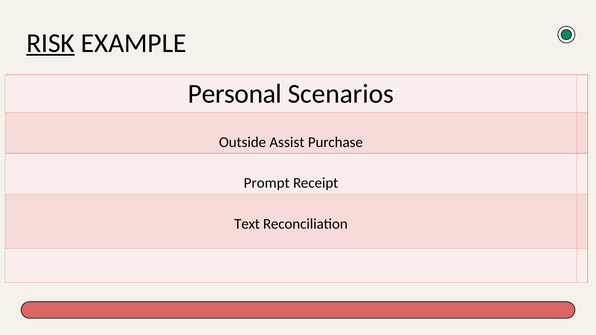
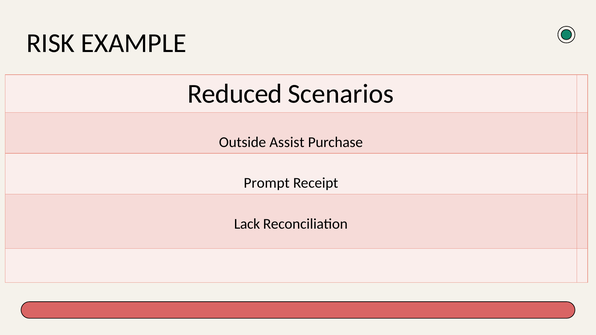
RISK underline: present -> none (51, 43)
Personal: Personal -> Reduced (235, 94)
Text: Text -> Lack (247, 224)
